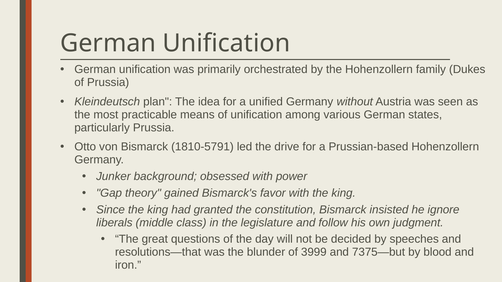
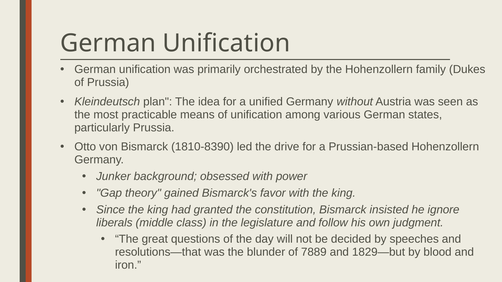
1810-5791: 1810-5791 -> 1810-8390 (202, 147)
3999: 3999 -> 7889 (314, 252)
7375—but: 7375—but -> 1829—but (379, 252)
